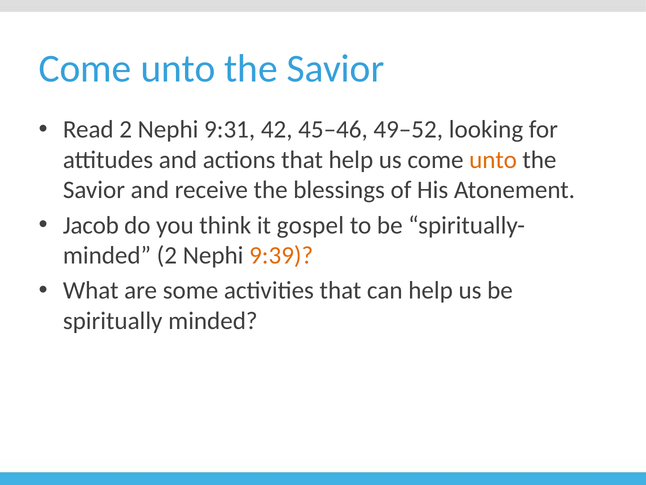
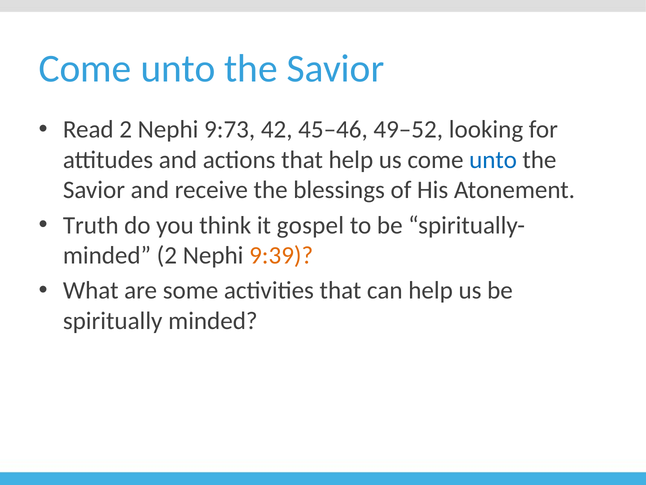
9:31: 9:31 -> 9:73 (230, 129)
unto colour: orange -> blue (493, 160)
Jacob: Jacob -> Truth (91, 225)
